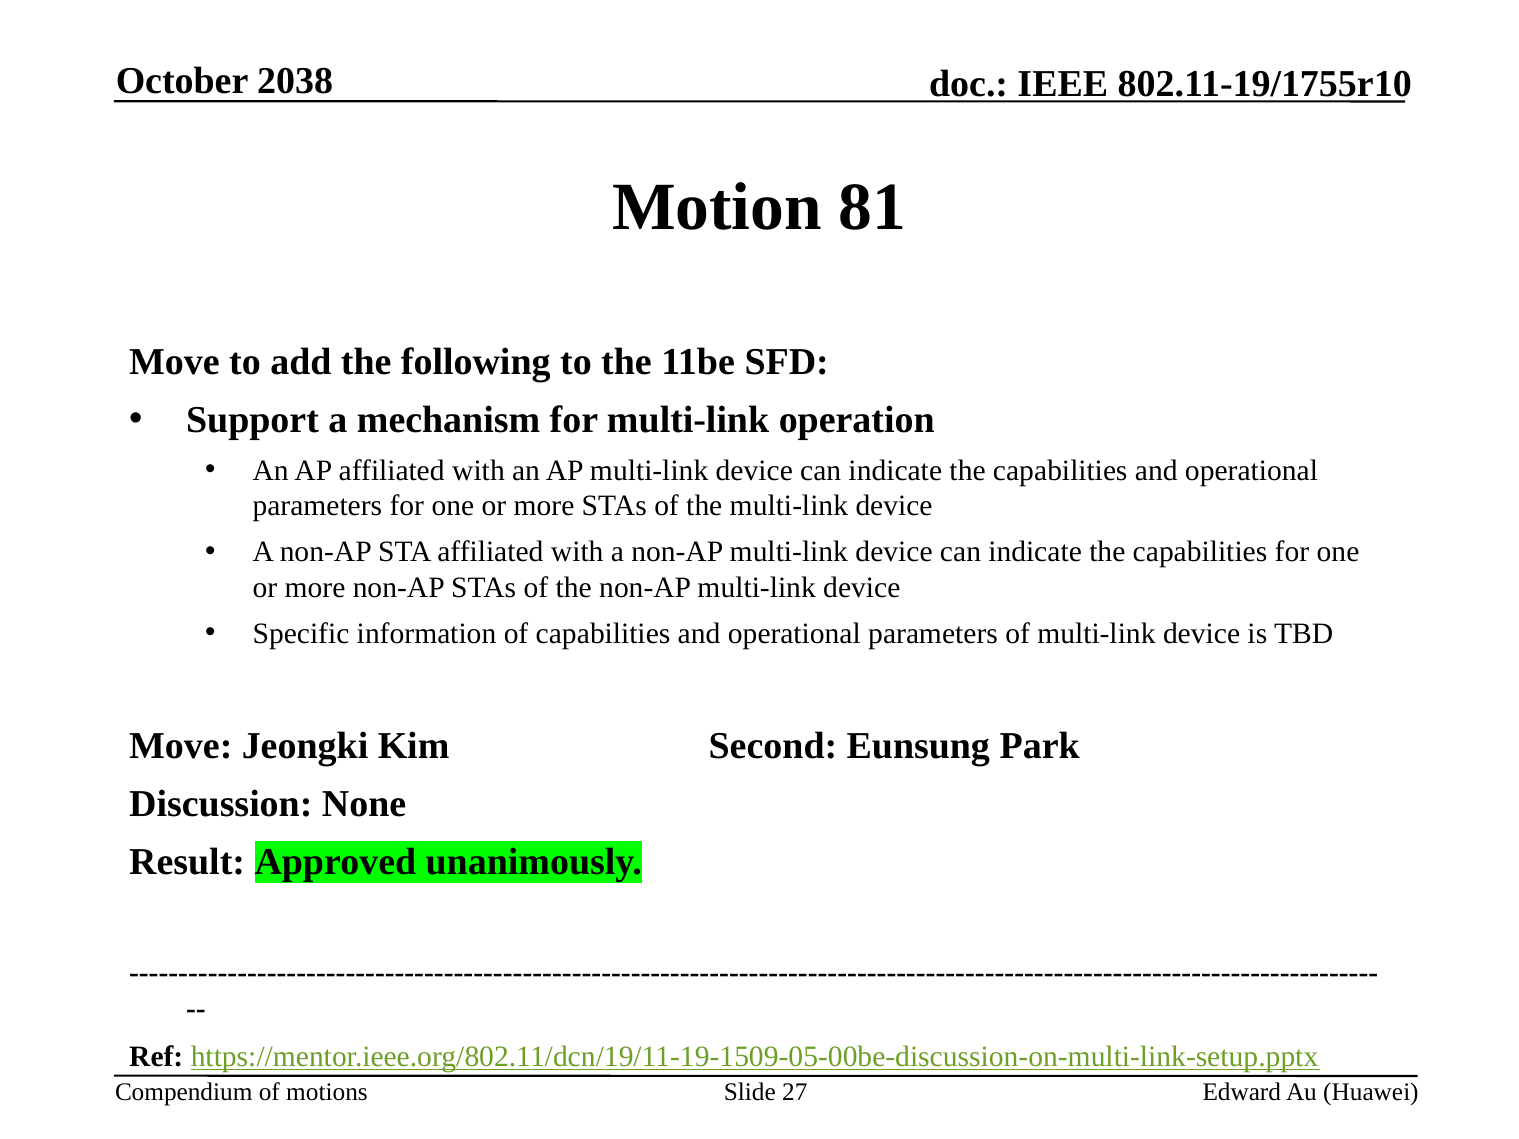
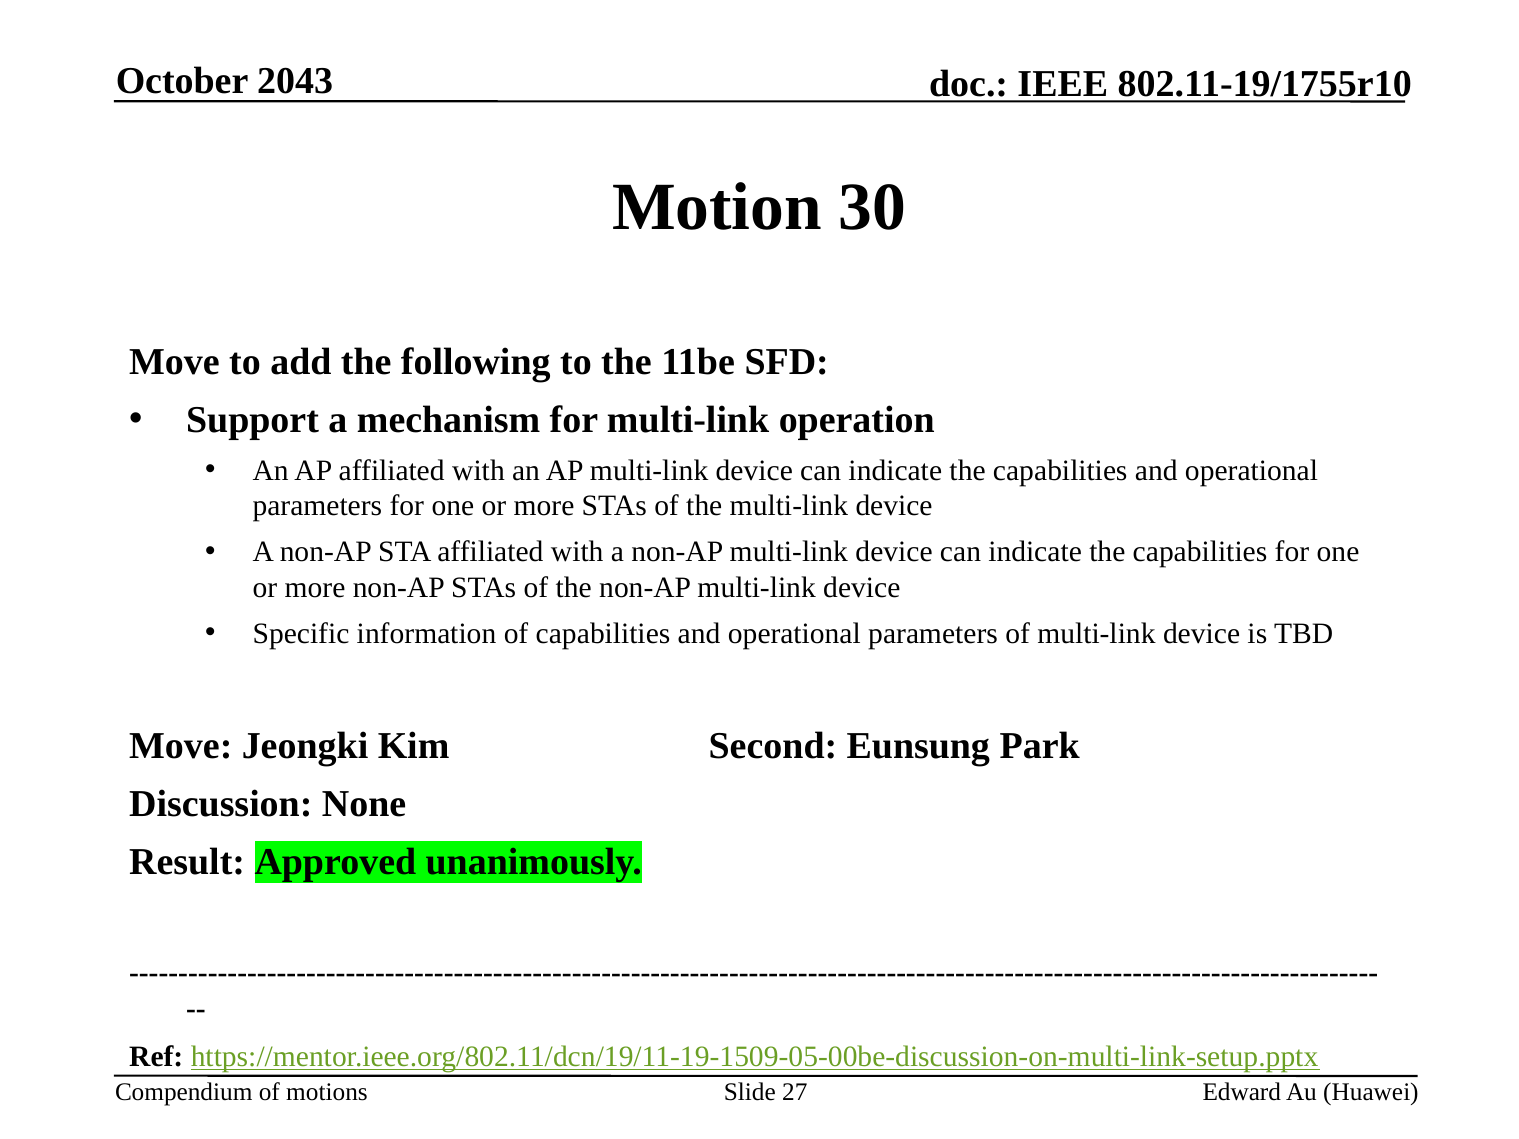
2038: 2038 -> 2043 (295, 81)
81: 81 -> 30 (873, 207)
